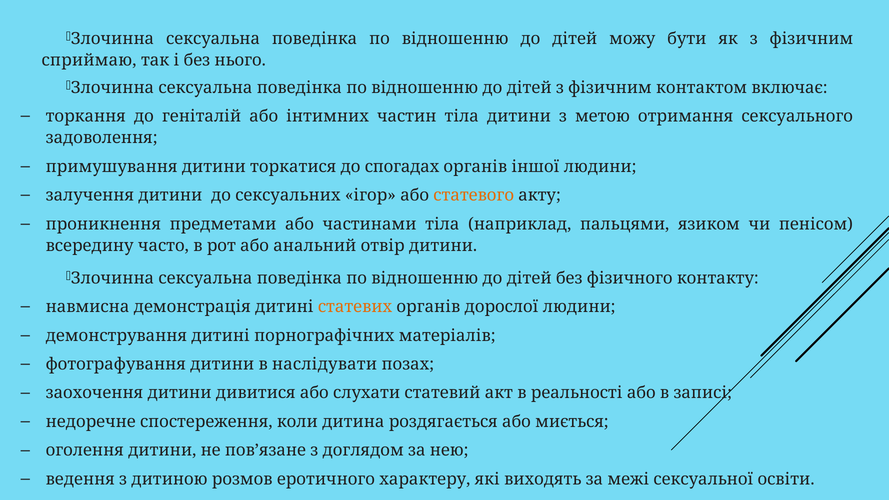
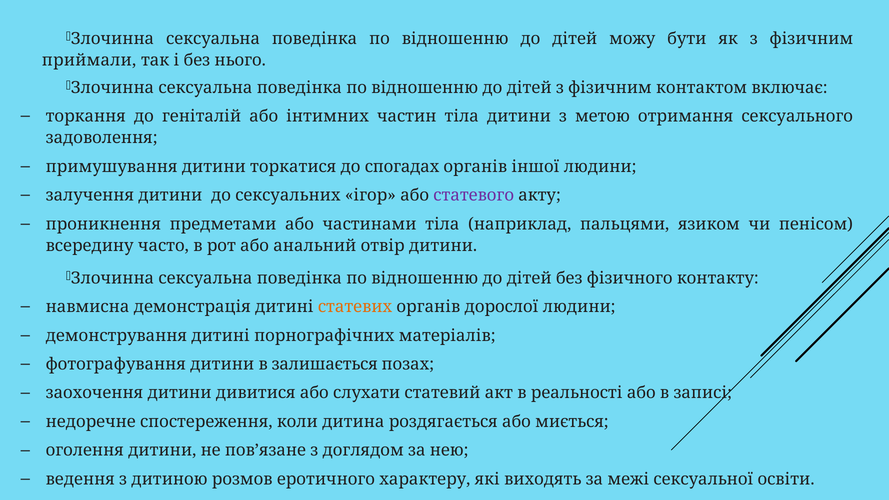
сприймаю: сприймаю -> приймали (89, 60)
статевого colour: orange -> purple (474, 195)
наслідувати: наслідувати -> залишається (325, 364)
